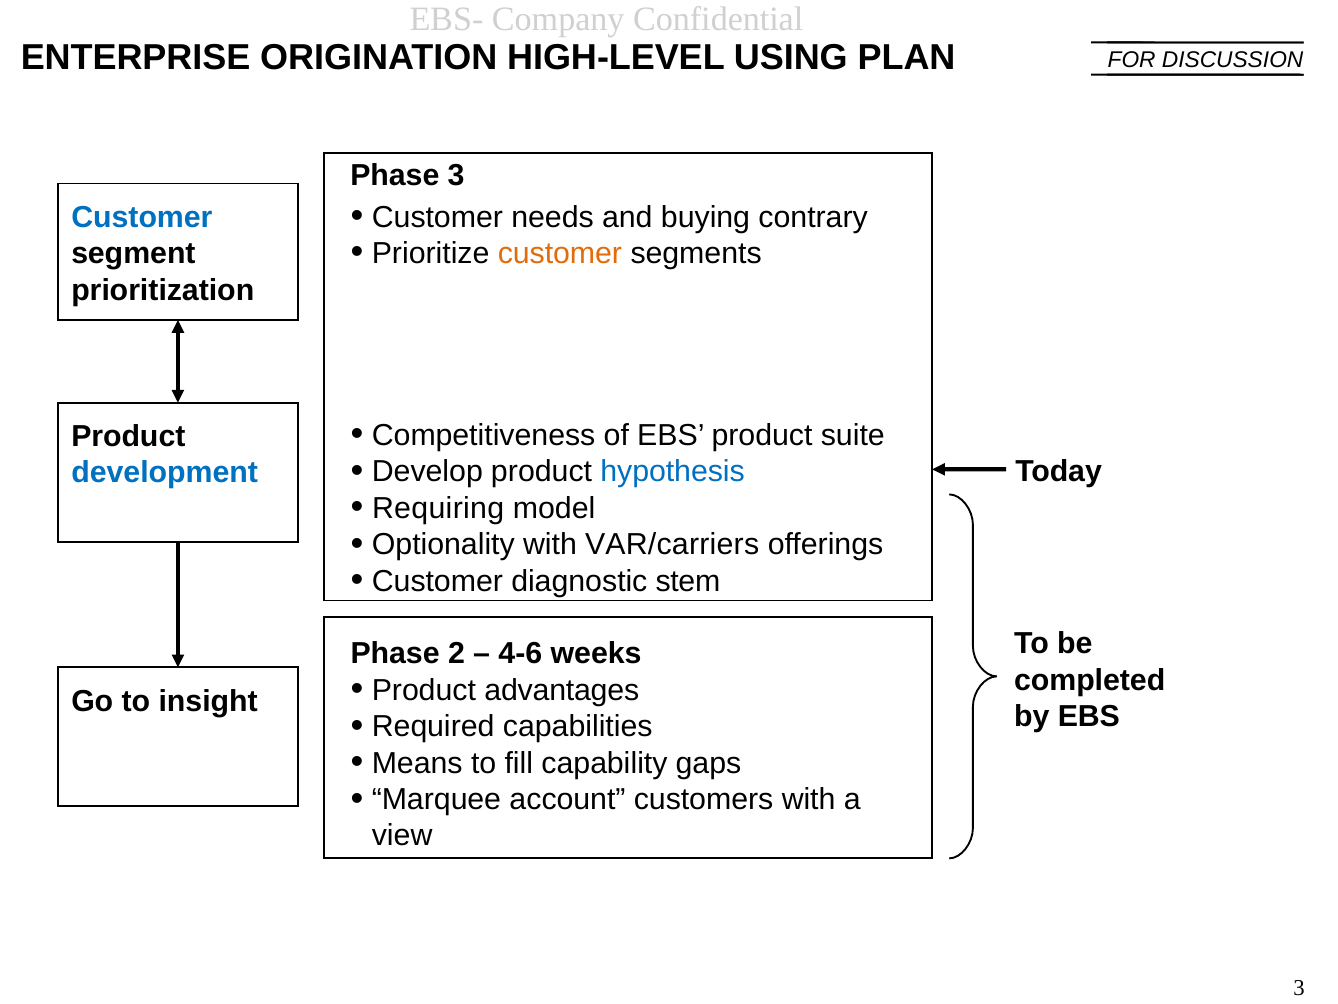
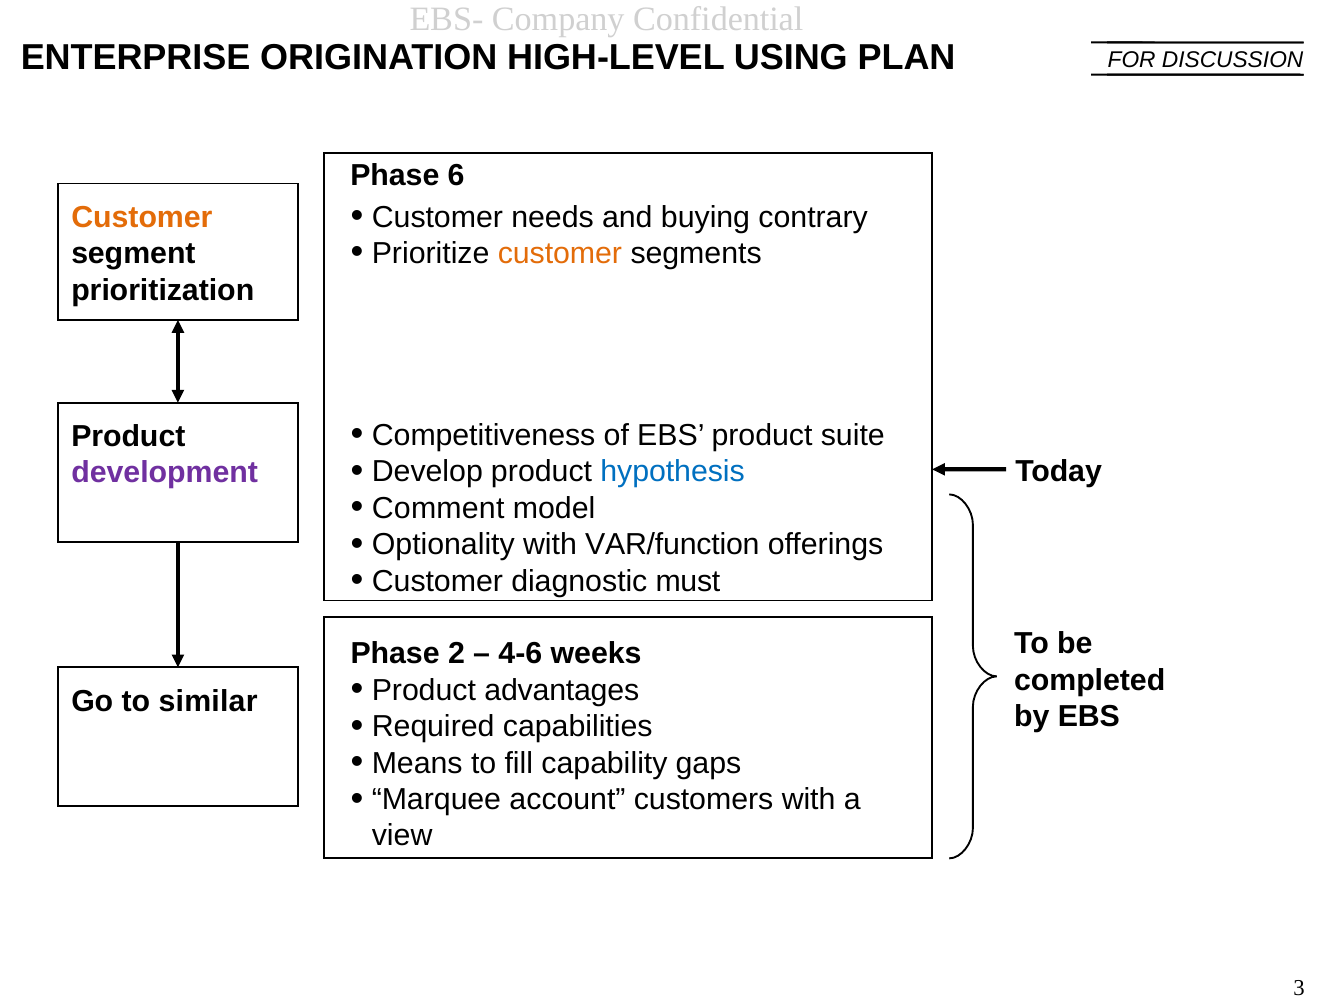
Phase 3: 3 -> 6 (456, 175)
Customer colour: blue -> orange (142, 217)
development colour: blue -> purple (165, 473)
Requiring: Requiring -> Comment (438, 508)
VAR/carriers: VAR/carriers -> VAR/function (672, 545)
stem: stem -> must (688, 581)
insight: insight -> similar (208, 701)
